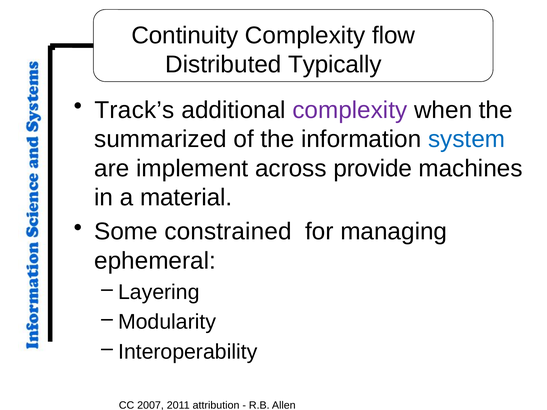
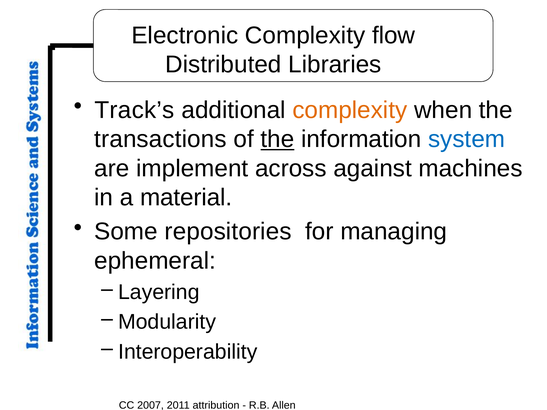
Continuity: Continuity -> Electronic (185, 35)
Typically: Typically -> Libraries (335, 65)
complexity colour: purple -> orange (350, 110)
summarized: summarized -> transactions (160, 139)
the underline: none -> present (277, 139)
provide: provide -> against (373, 169)
constrained: constrained -> repositories (228, 232)
